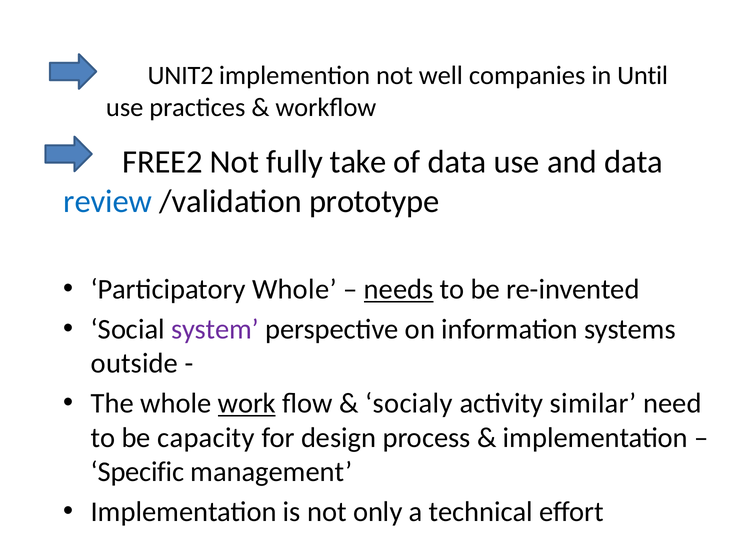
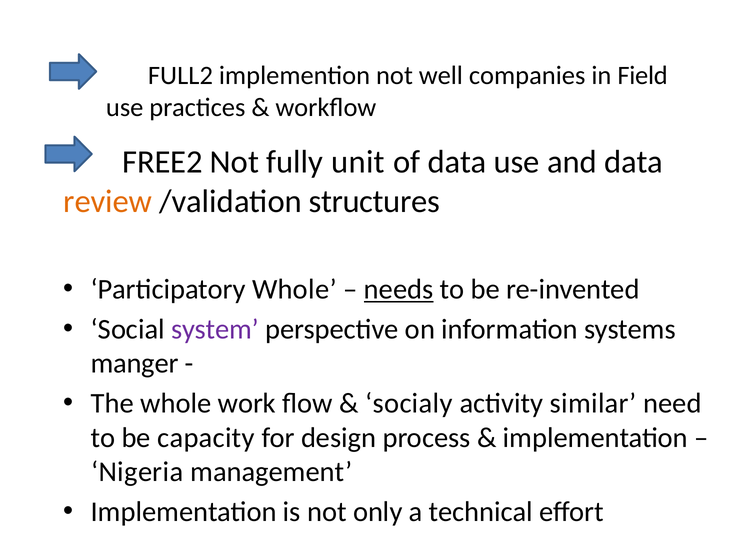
UNIT2: UNIT2 -> FULL2 (180, 76)
Until: Until -> Field (643, 76)
take: take -> unit (358, 162)
review colour: blue -> orange (108, 201)
prototype: prototype -> structures (374, 201)
outside: outside -> manger (135, 363)
work underline: present -> none (247, 403)
Specific: Specific -> Nigeria (137, 471)
